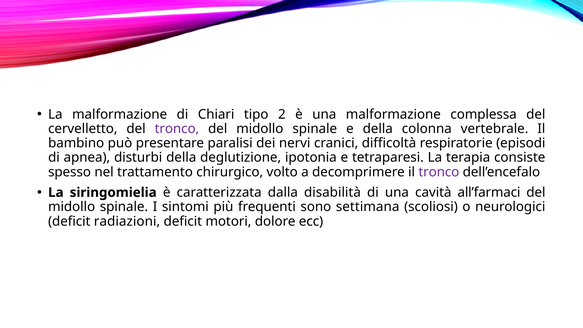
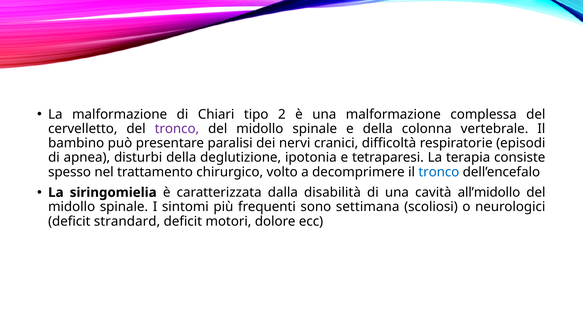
tronco colour: purple -> blue (439, 172)
all’farmaci: all’farmaci -> all’midollo (489, 192)
radiazioni: radiazioni -> strandard (127, 221)
